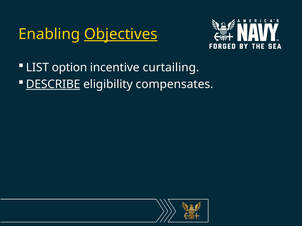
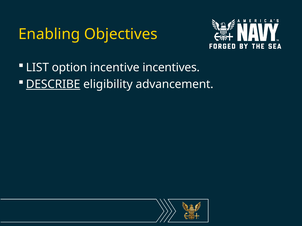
Objectives underline: present -> none (121, 34)
curtailing: curtailing -> incentives (171, 68)
compensates: compensates -> advancement (175, 84)
